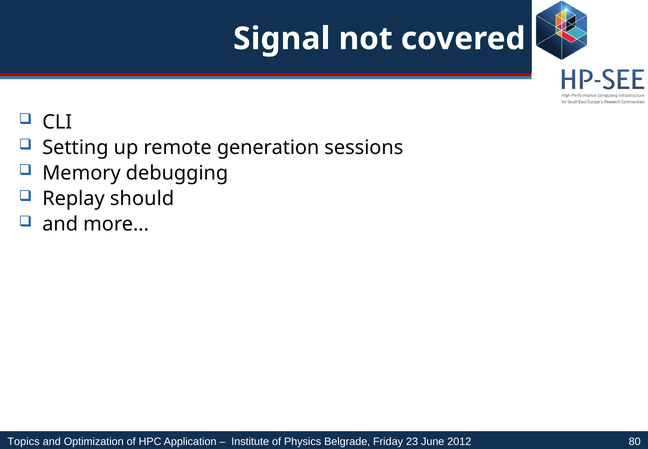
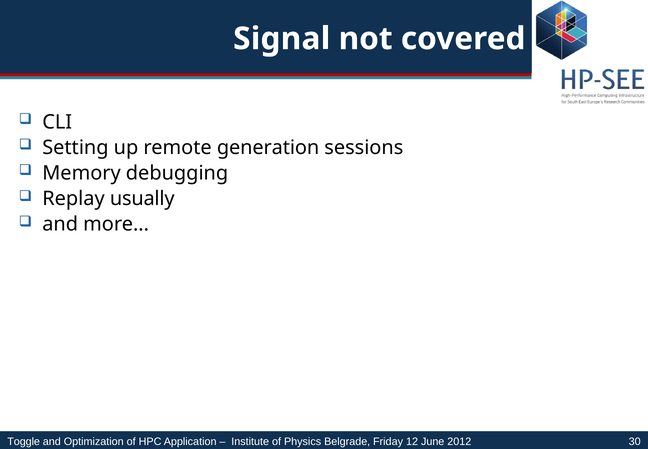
should: should -> usually (142, 198)
Topics: Topics -> Toggle (24, 441)
23: 23 -> 12 (412, 441)
80: 80 -> 30 (635, 441)
